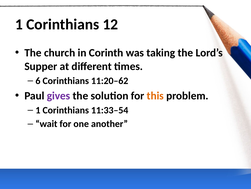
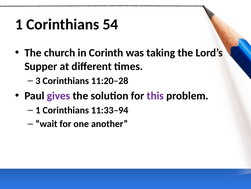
12: 12 -> 54 (110, 24)
6: 6 -> 3 (38, 80)
11:20–62: 11:20–62 -> 11:20–28 (110, 80)
this colour: orange -> purple (155, 95)
11:33–54: 11:33–54 -> 11:33–94 (110, 110)
